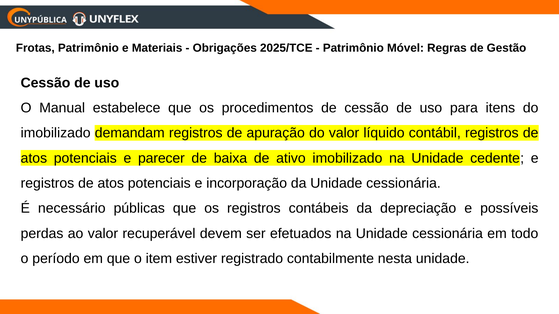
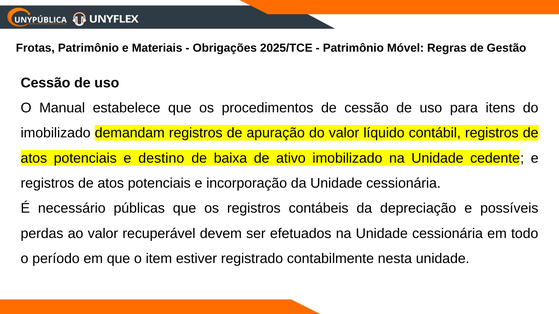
parecer: parecer -> destino (161, 158)
